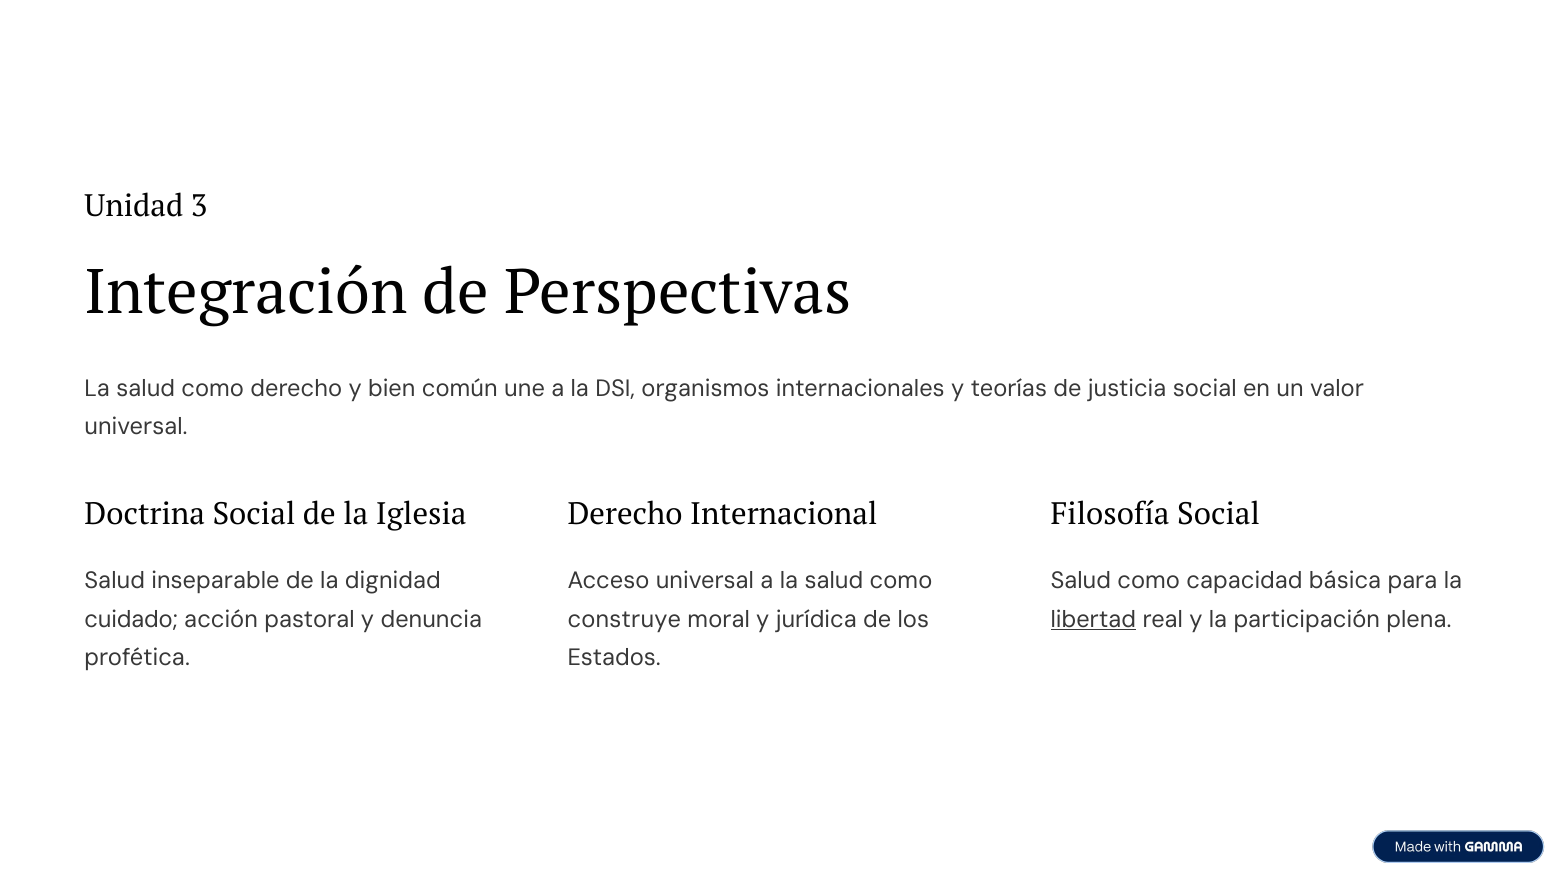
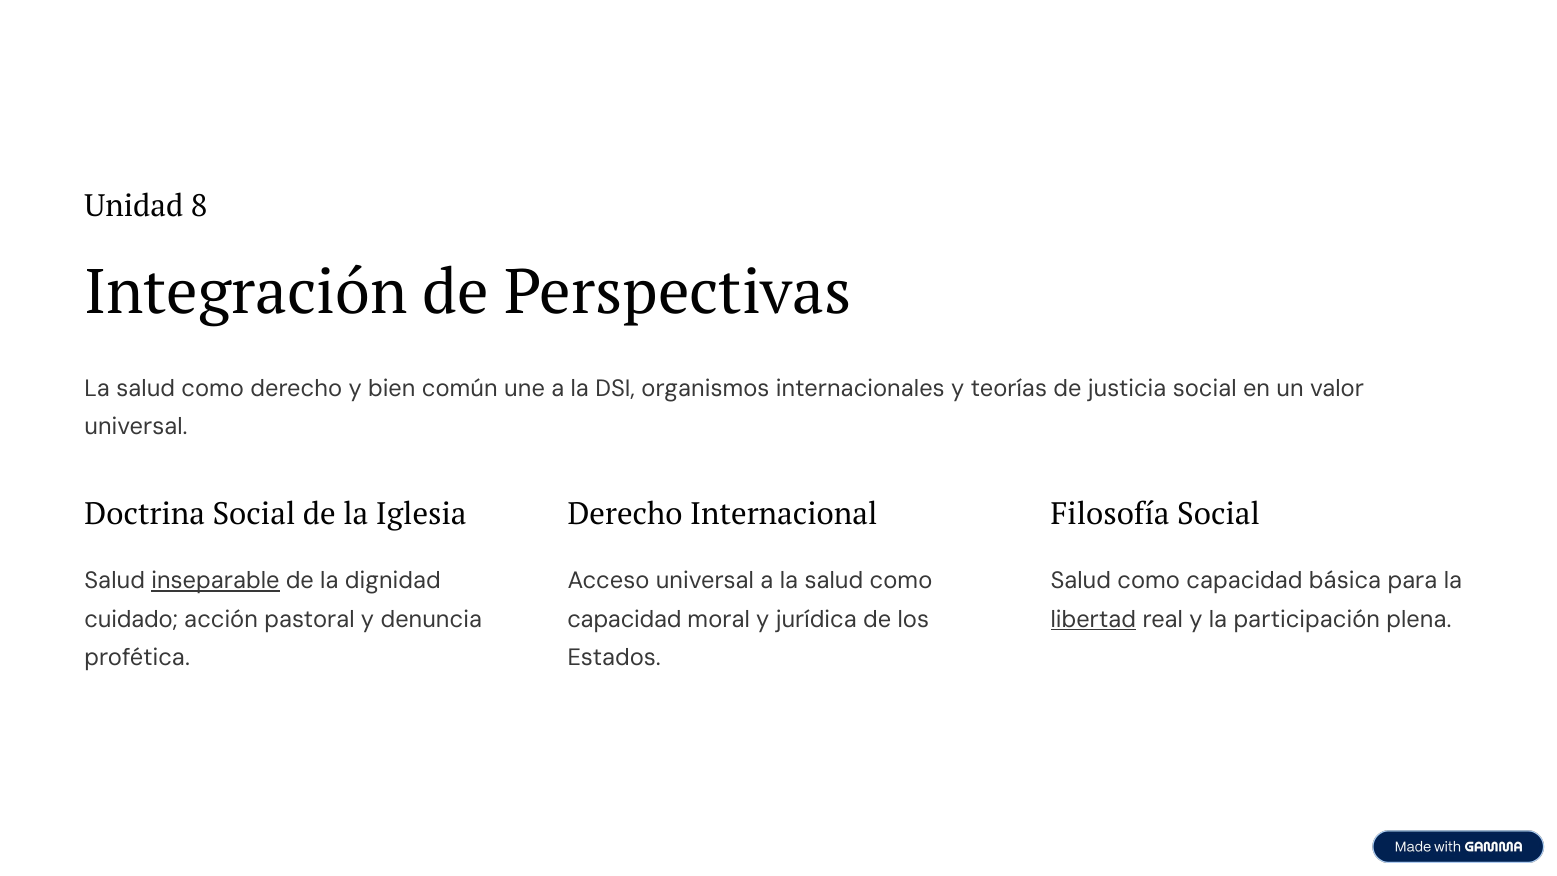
3: 3 -> 8 (199, 206)
inseparable underline: none -> present (215, 581)
construye: construye -> capacidad (624, 619)
